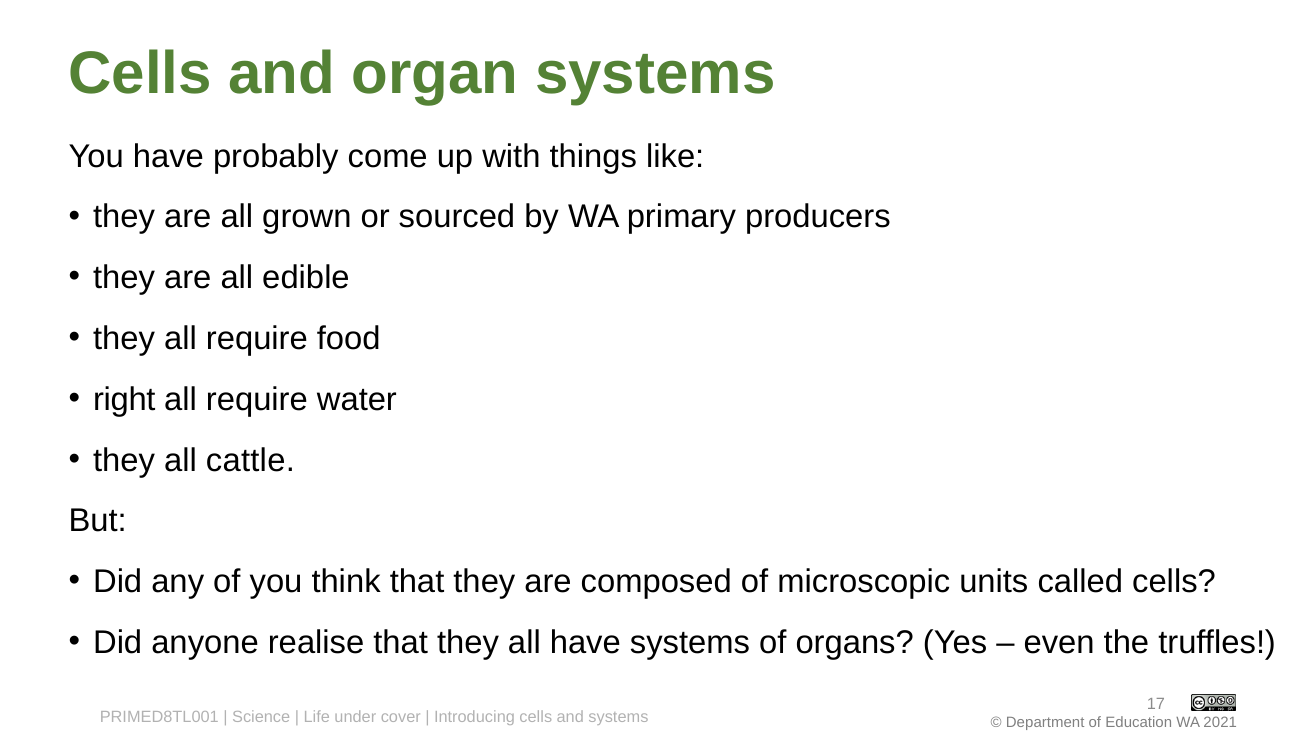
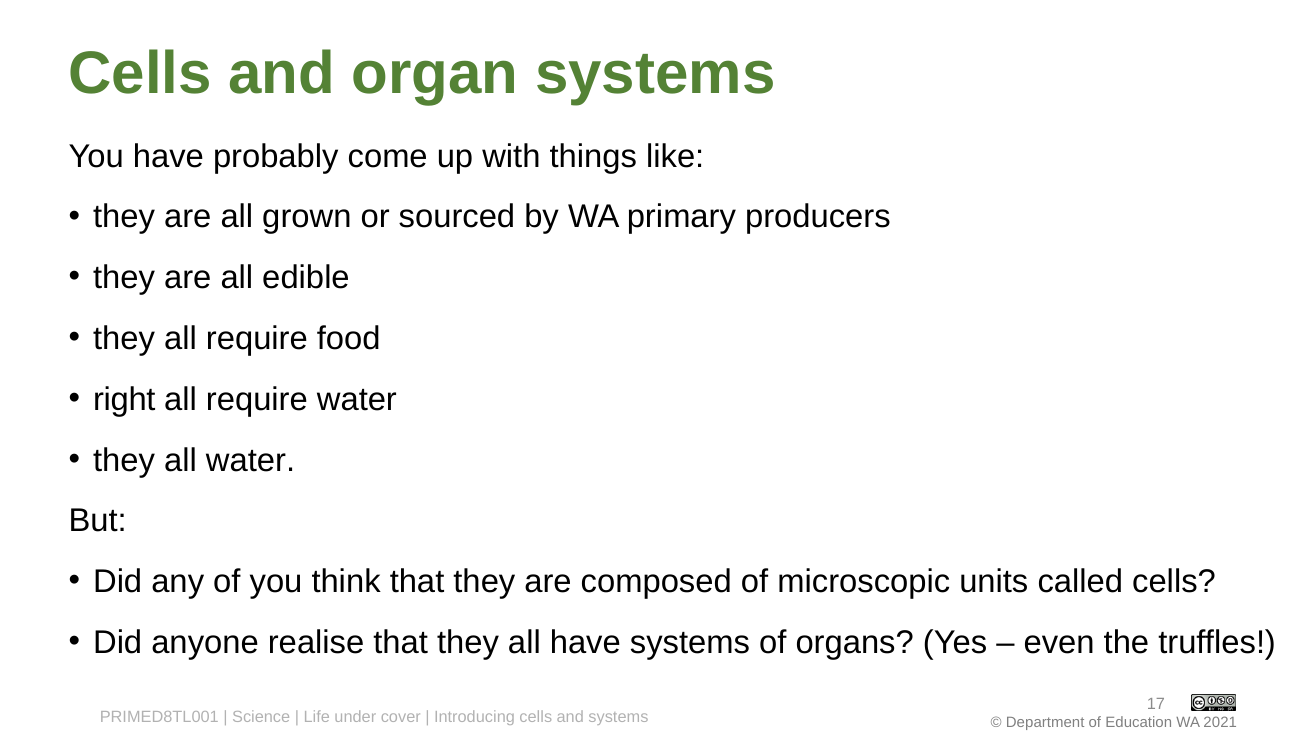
all cattle: cattle -> water (251, 460)
